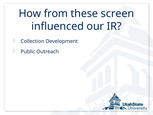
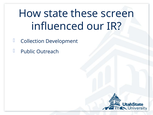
from: from -> state (56, 13)
